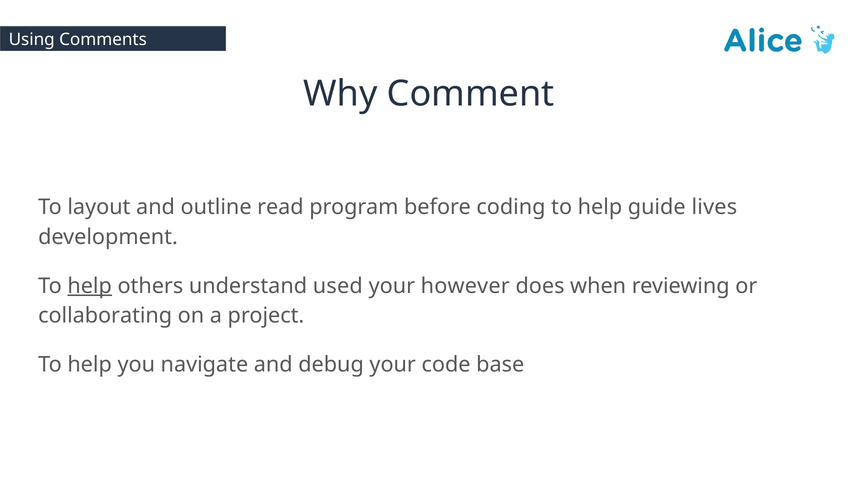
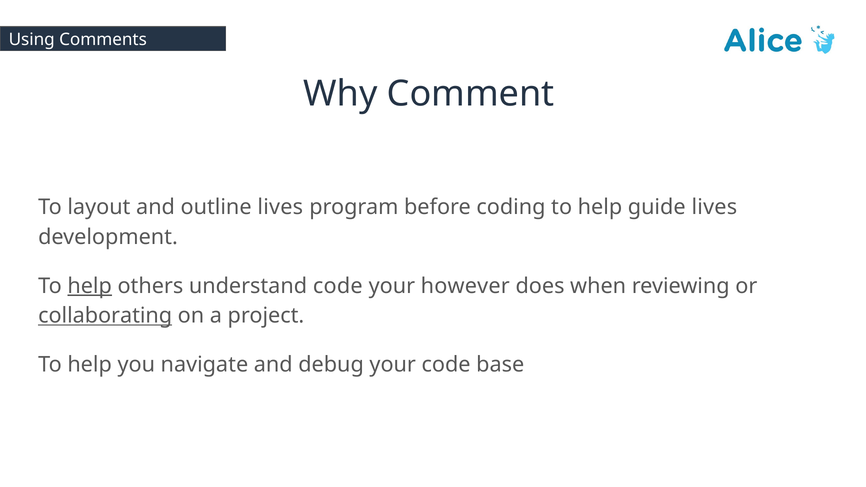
outline read: read -> lives (280, 207)
understand used: used -> code (338, 286)
collaborating underline: none -> present (105, 316)
